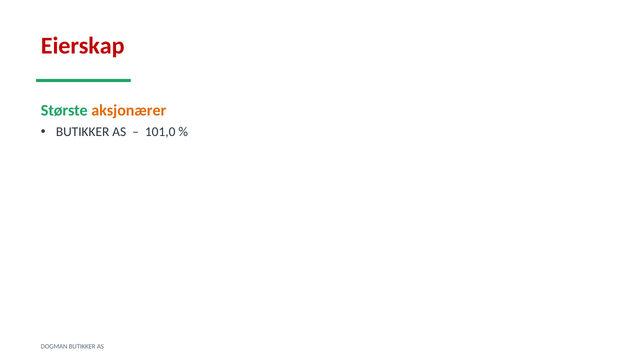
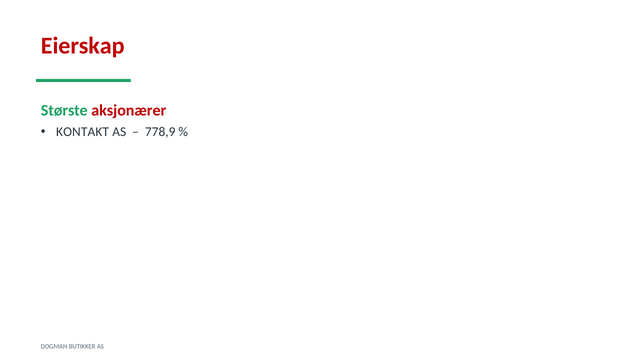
aksjonærer colour: orange -> red (129, 111)
BUTIKKER: BUTIKKER -> KONTAKT (83, 132)
101,0: 101,0 -> 778,9 (160, 132)
